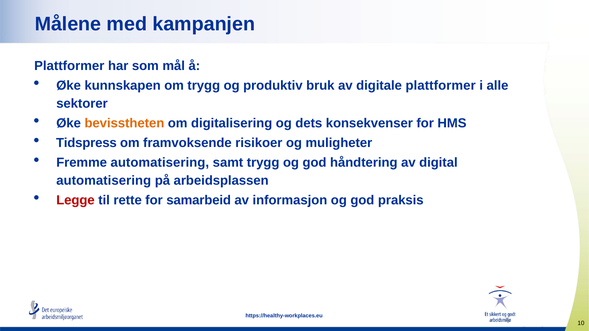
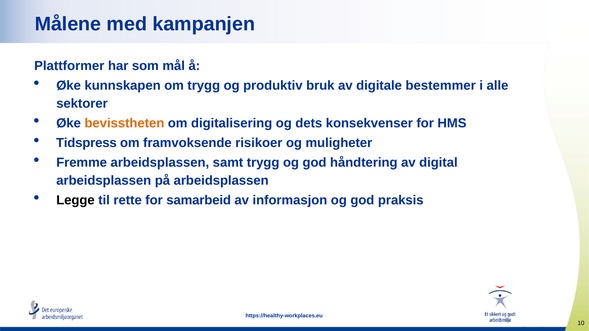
digitale plattformer: plattformer -> bestemmer (441, 86)
Fremme automatisering: automatisering -> arbeidsplassen (160, 163)
automatisering: automatisering -> arbeidsplassen (104, 181)
Legge colour: red -> black (75, 200)
